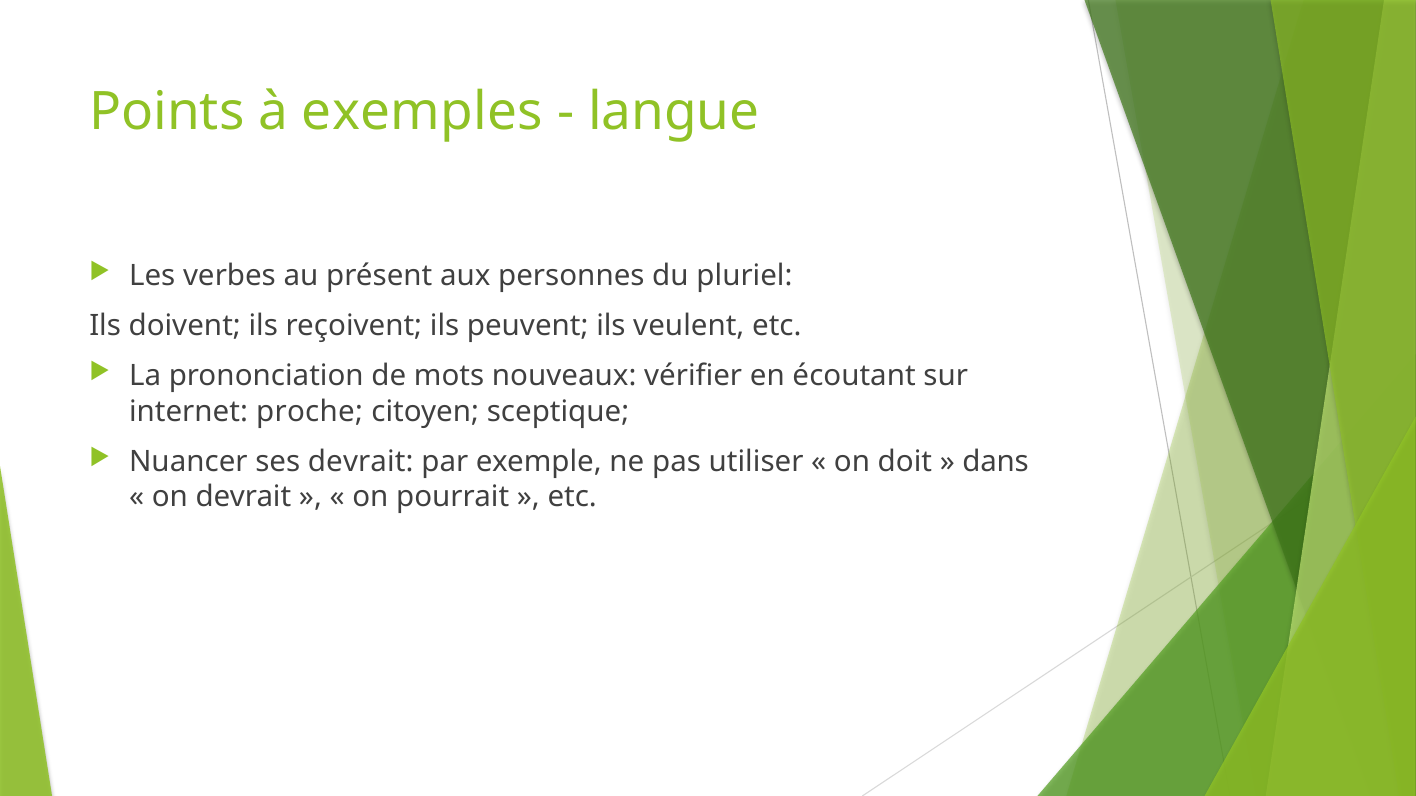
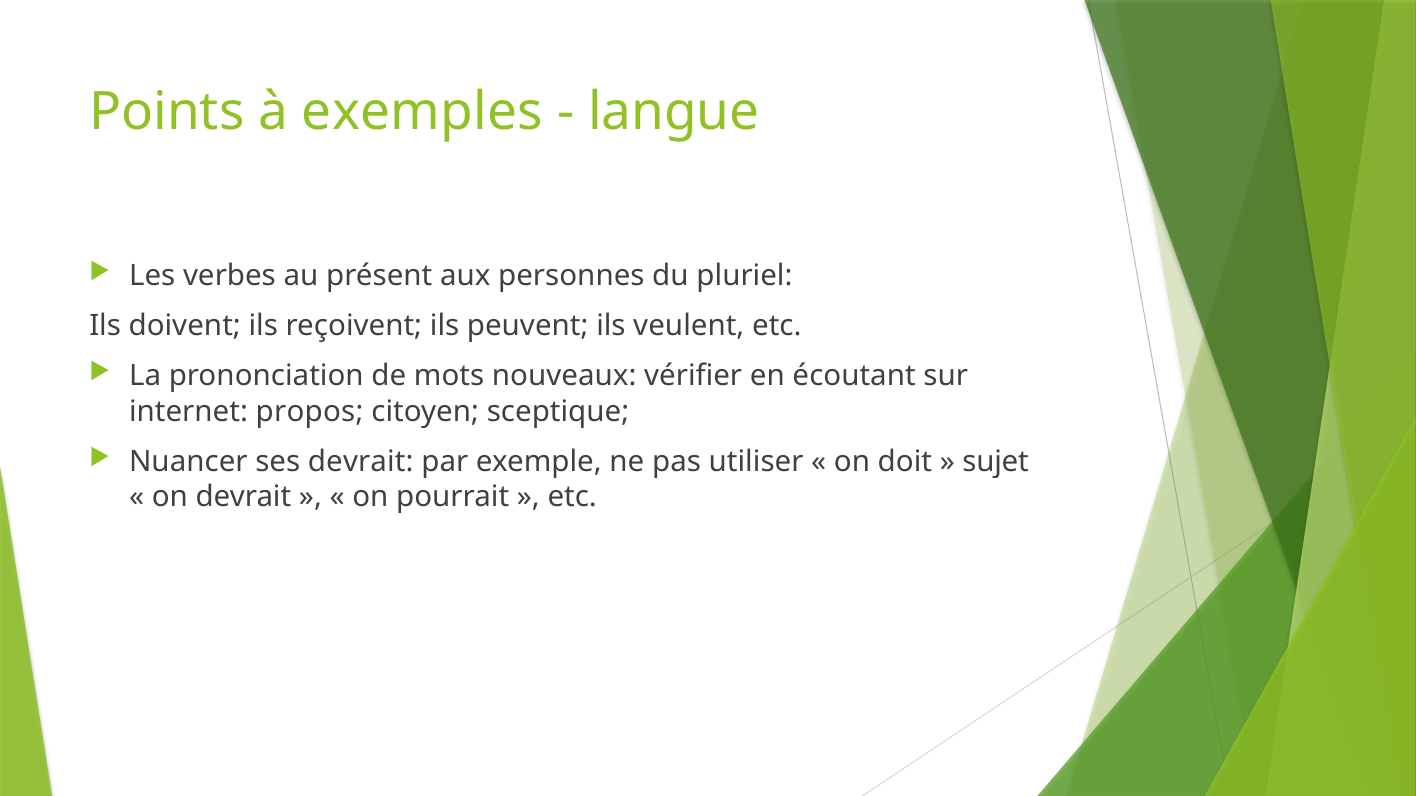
proche: proche -> propos (310, 412)
dans: dans -> sujet (996, 462)
